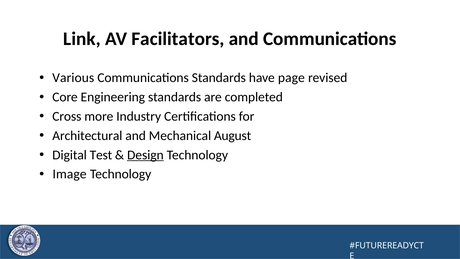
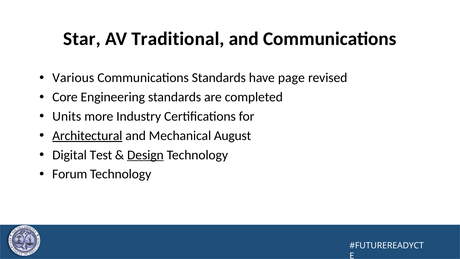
Link: Link -> Star (82, 39)
Facilitators: Facilitators -> Traditional (178, 39)
Cross: Cross -> Units (67, 116)
Architectural underline: none -> present (87, 136)
Image: Image -> Forum (70, 174)
